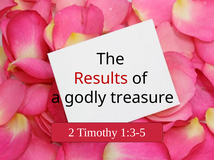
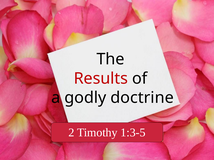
treasure: treasure -> doctrine (142, 98)
